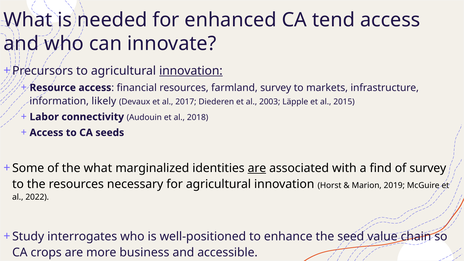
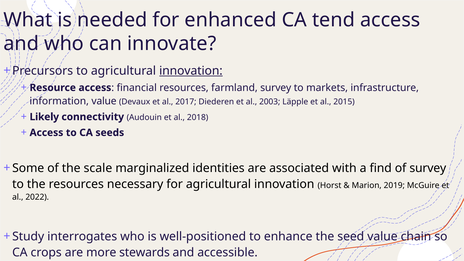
information likely: likely -> value (104, 101)
Labor: Labor -> Likely (44, 117)
the what: what -> scale (98, 168)
are underline: present -> none (257, 168)
business: business -> stewards (145, 252)
